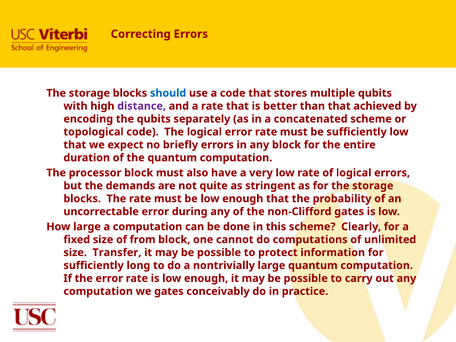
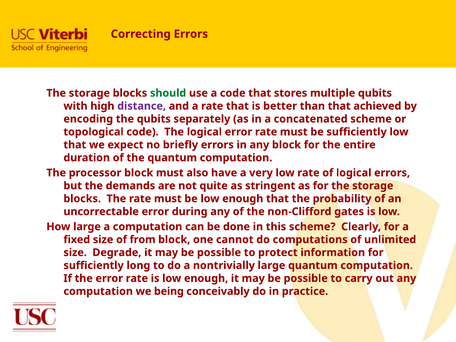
should colour: blue -> green (168, 93)
Transfer: Transfer -> Degrade (117, 253)
we gates: gates -> being (169, 291)
